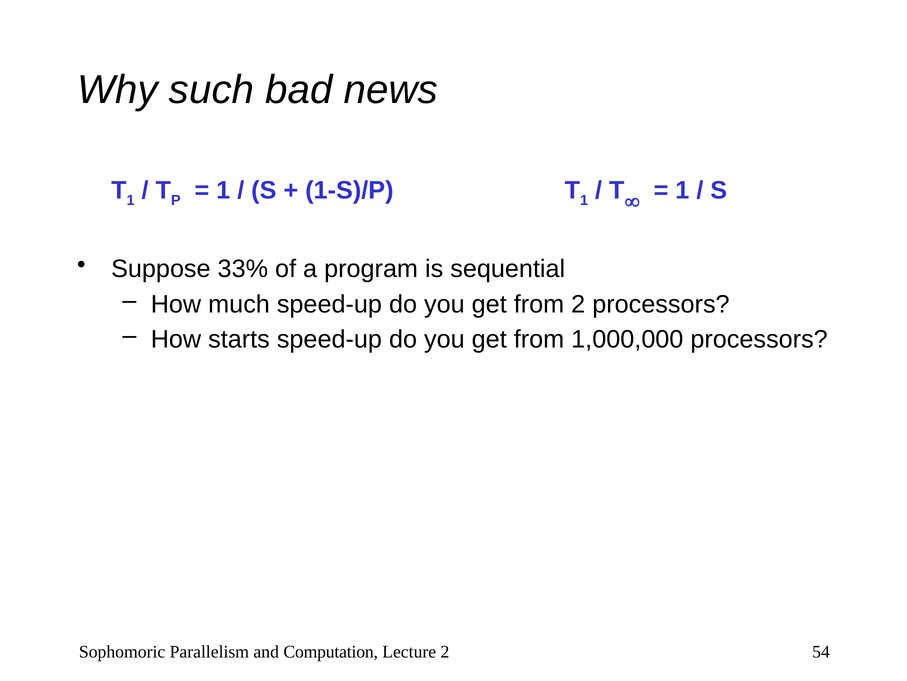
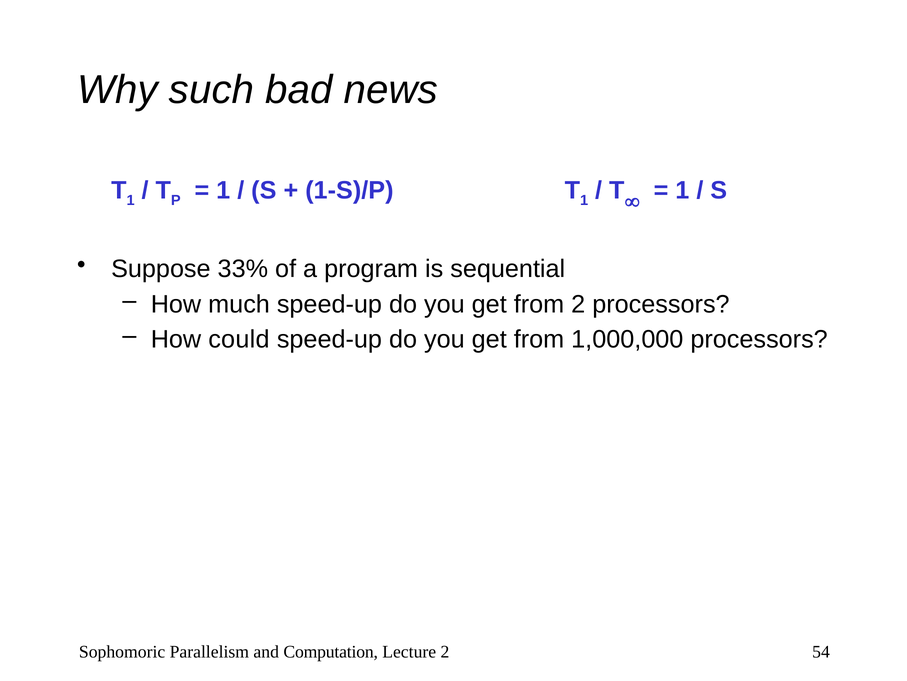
starts: starts -> could (239, 339)
